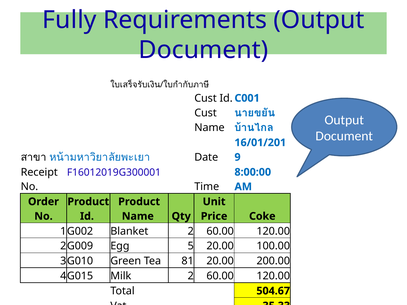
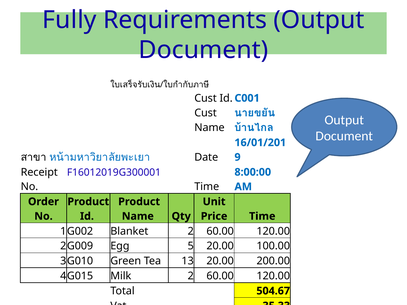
Price Coke: Coke -> Time (262, 216)
81: 81 -> 13 (188, 261)
